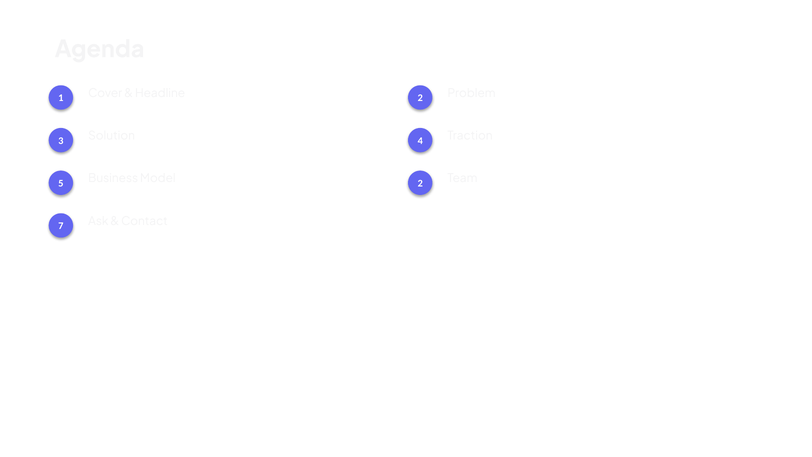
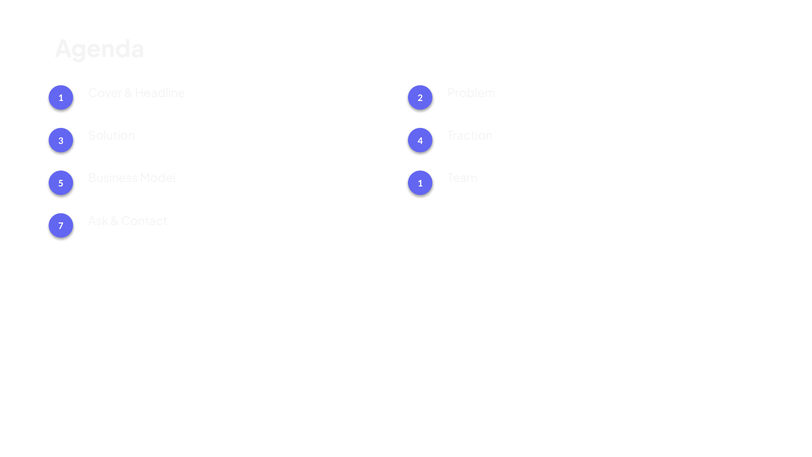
Model 2: 2 -> 1 (420, 183)
